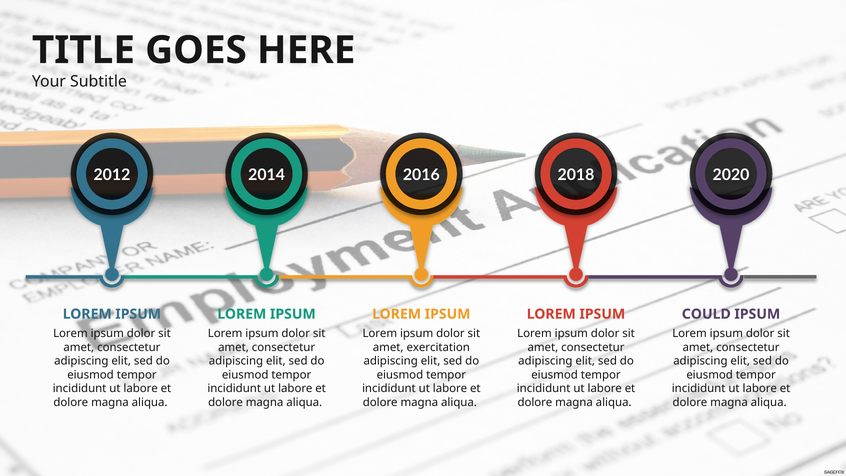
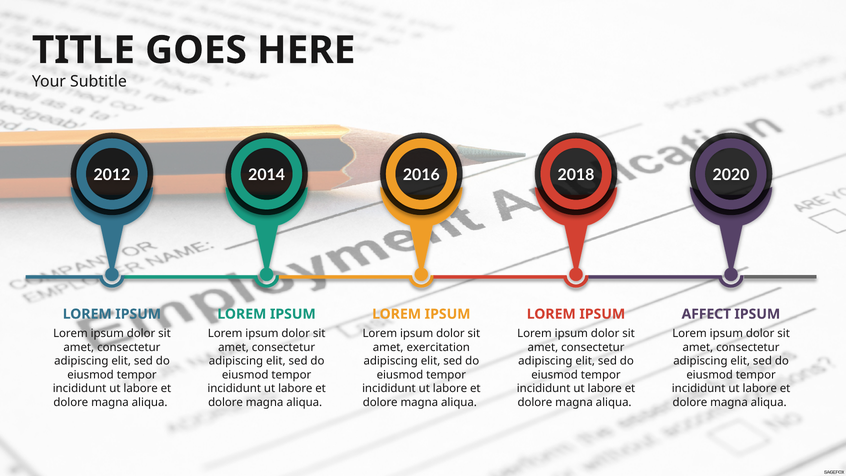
COULD: COULD -> AFFECT (706, 314)
